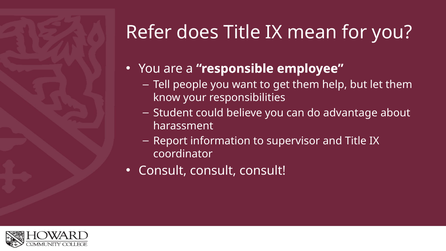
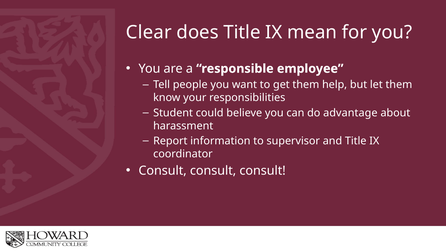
Refer: Refer -> Clear (149, 32)
